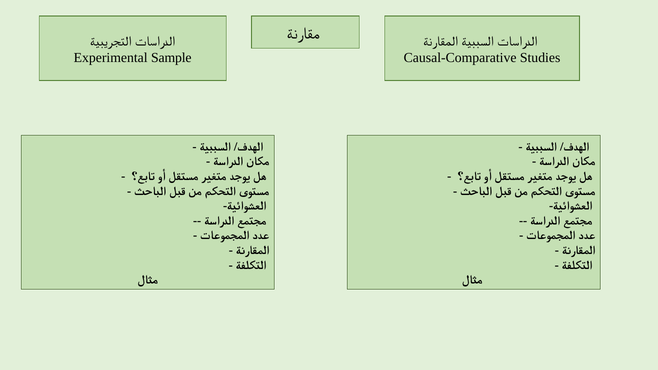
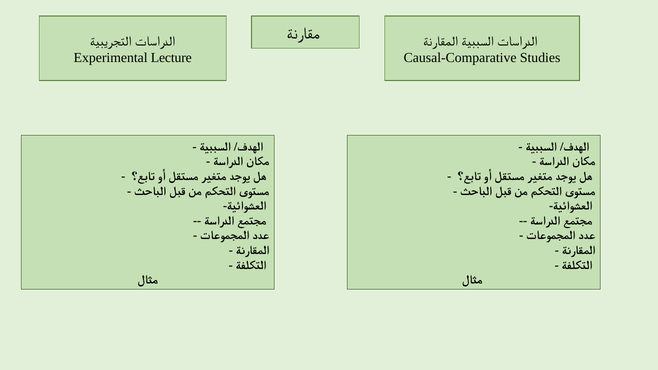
Sample: Sample -> Lecture (171, 58)
